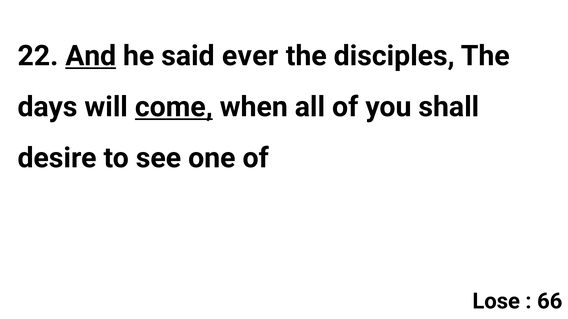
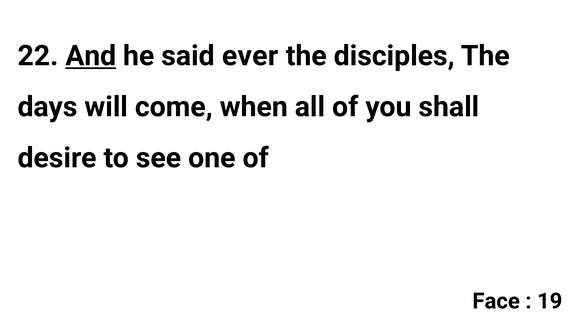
come underline: present -> none (174, 107)
Lose: Lose -> Face (496, 302)
66: 66 -> 19 (550, 302)
